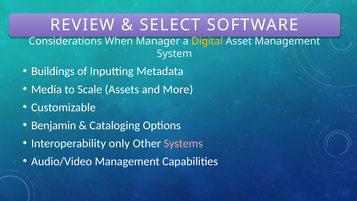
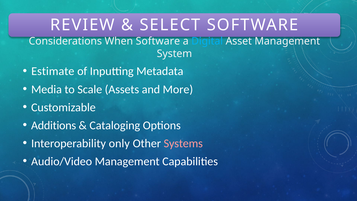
When Manager: Manager -> Software (158, 41)
Digital colour: yellow -> light blue (207, 41)
Buildings: Buildings -> Estimate (53, 71)
Benjamin: Benjamin -> Additions (54, 125)
